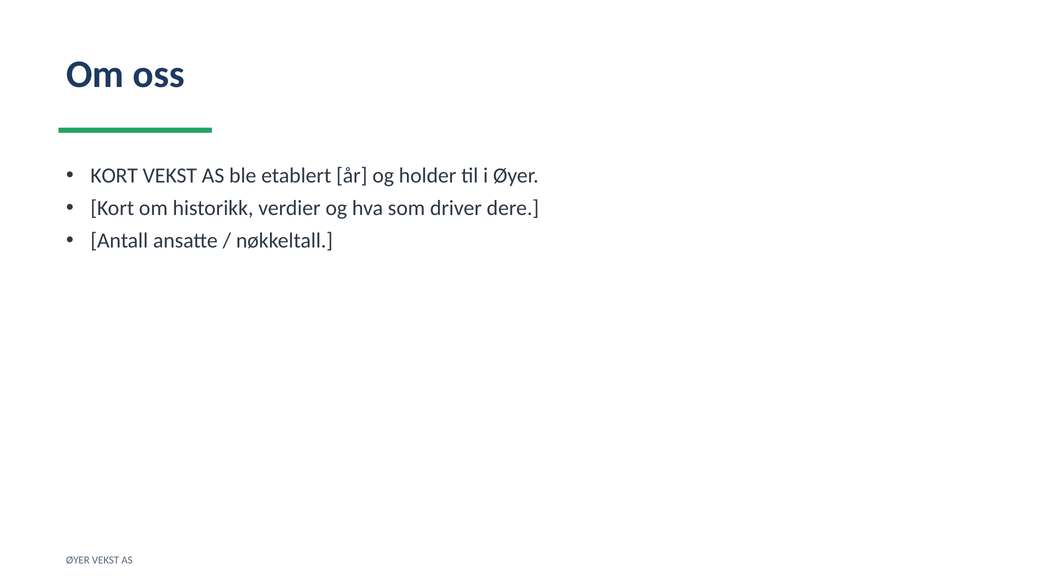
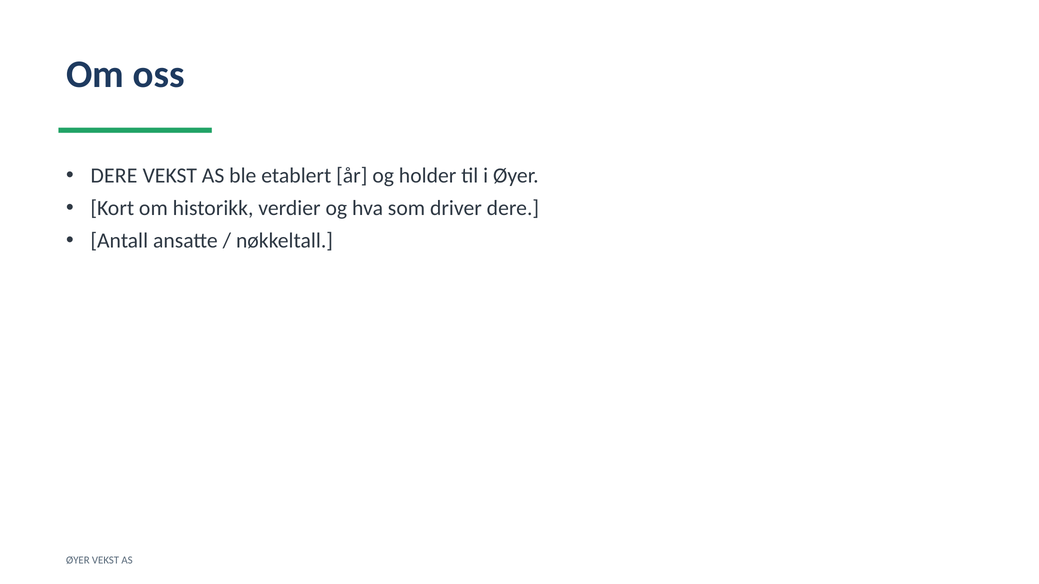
KORT: KORT -> DERE (114, 176)
